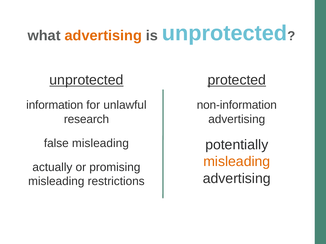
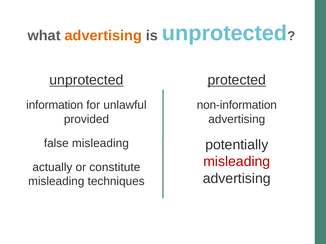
research: research -> provided (86, 119)
misleading colour: orange -> red (237, 162)
promising: promising -> constitute (115, 168)
restrictions: restrictions -> techniques (116, 182)
